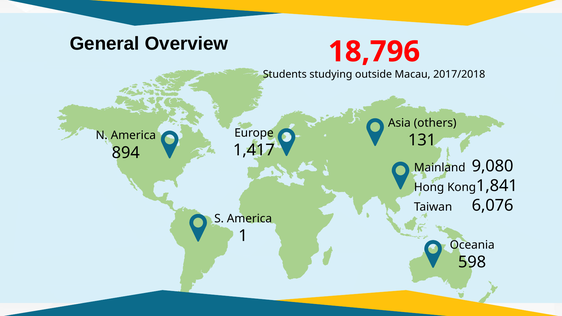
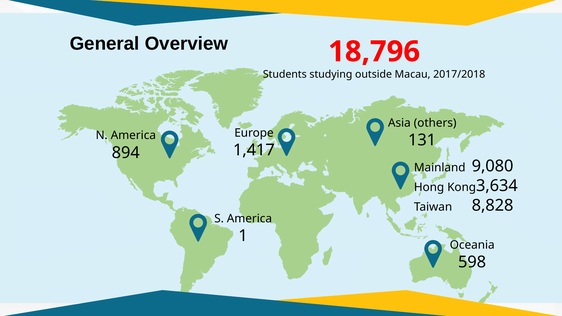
1,841: 1,841 -> 3,634 (497, 186)
6,076: 6,076 -> 8,828 (493, 206)
